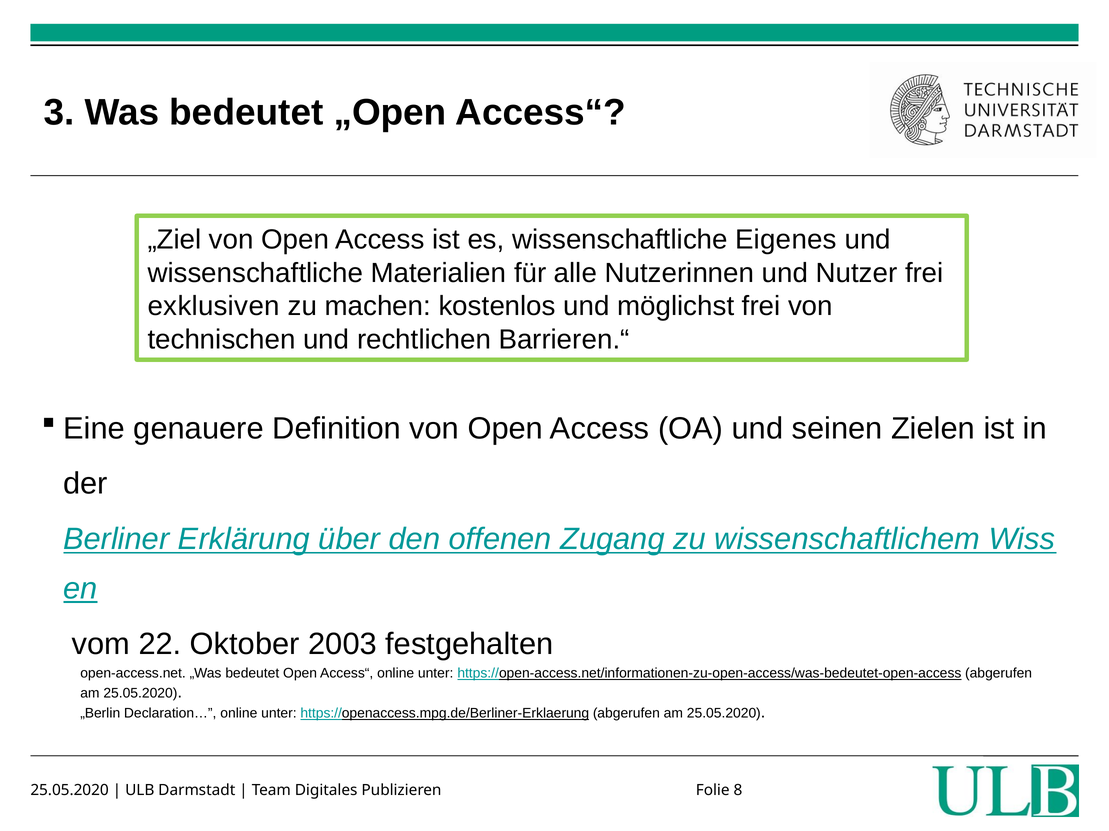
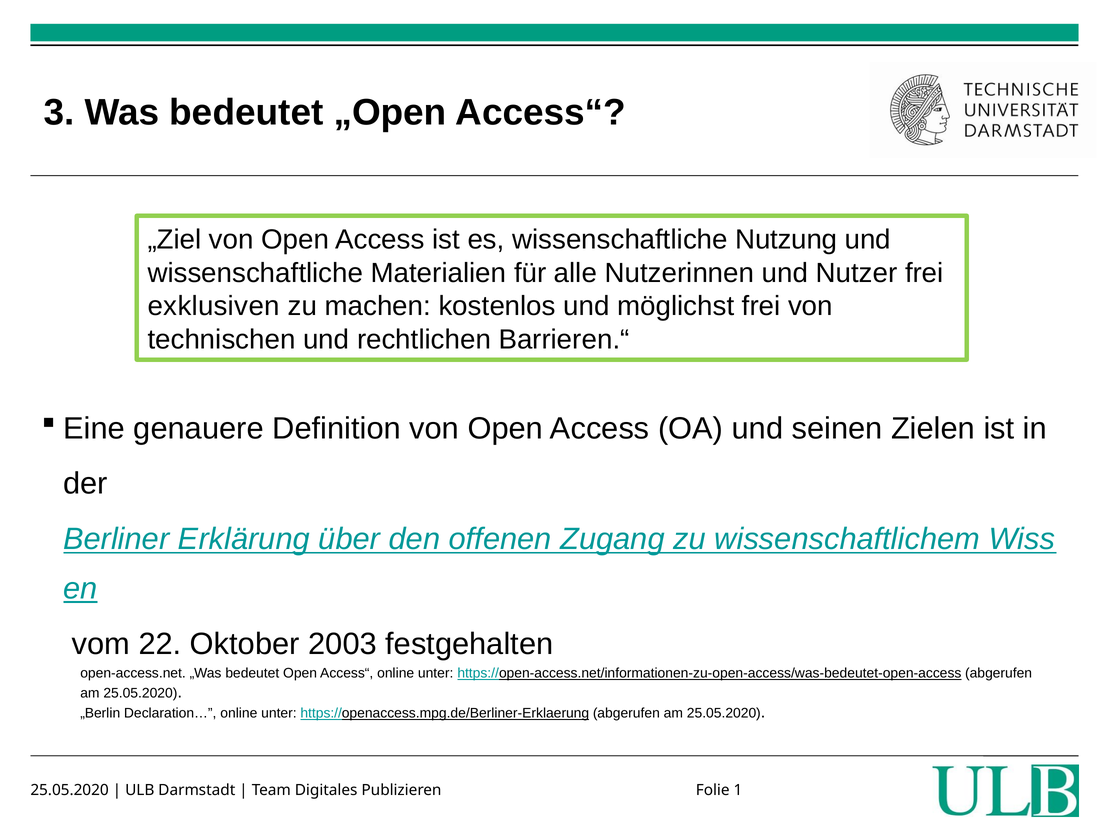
Eigenes: Eigenes -> Nutzung (786, 240)
8: 8 -> 1 (738, 791)
